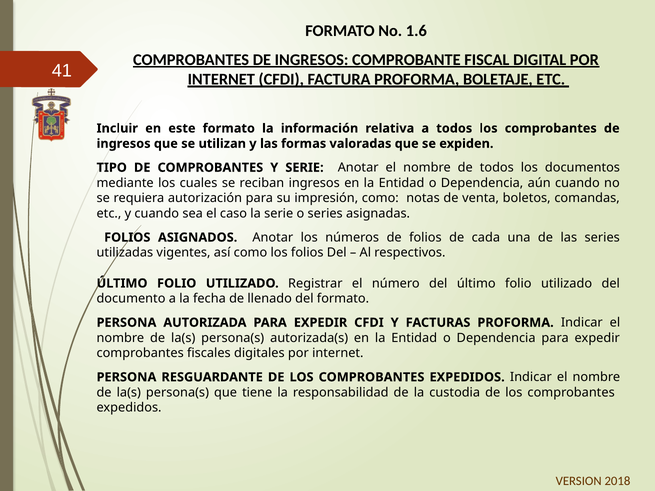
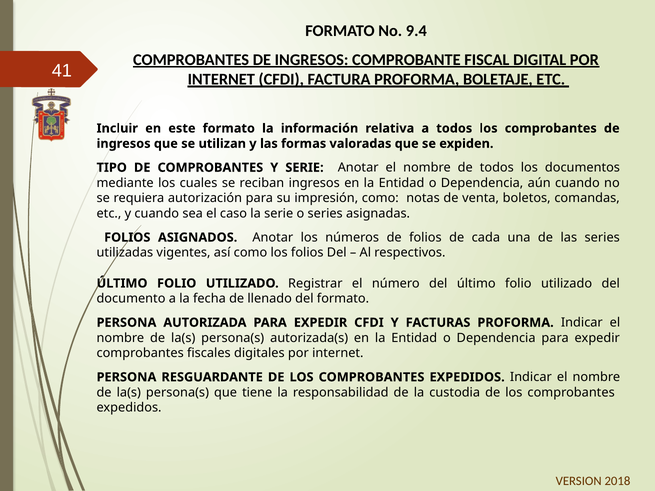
1.6: 1.6 -> 9.4 (416, 31)
